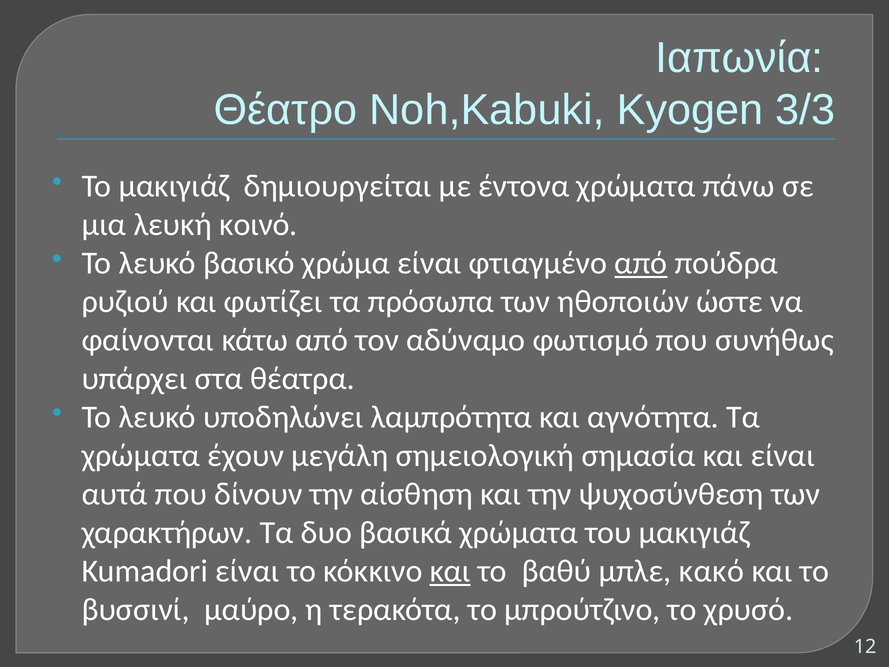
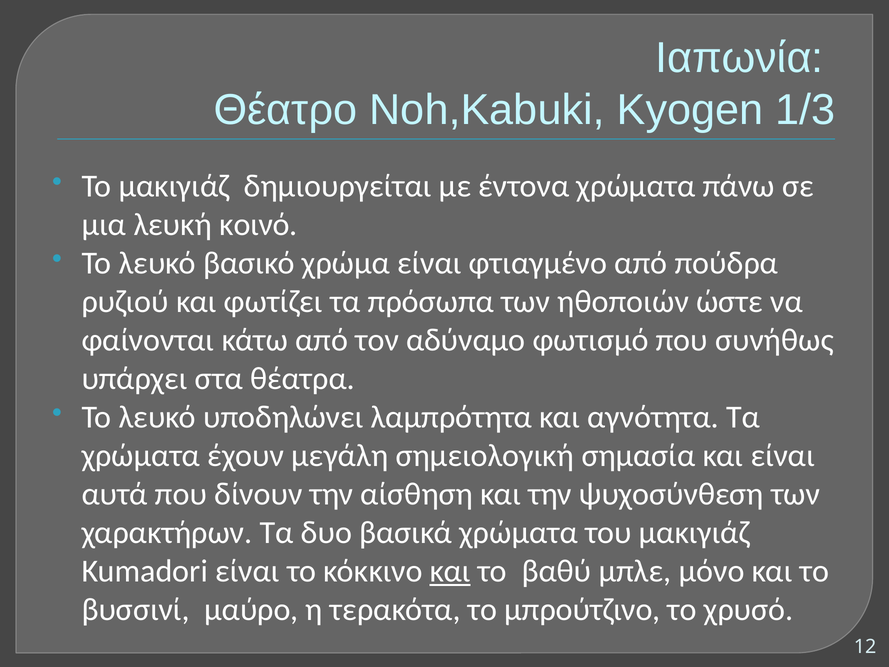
3/3: 3/3 -> 1/3 (805, 110)
από underline: present -> none (641, 263)
κακό: κακό -> μόνο (712, 571)
